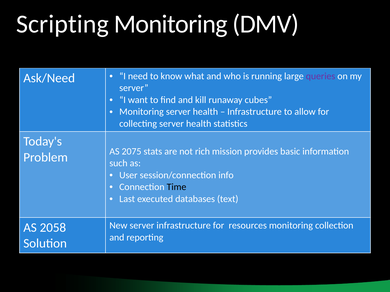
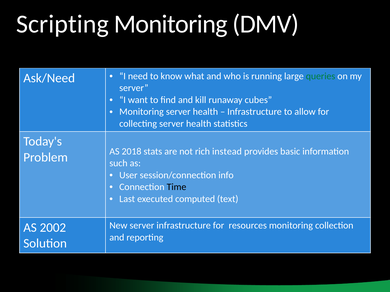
queries colour: purple -> green (321, 76)
2075: 2075 -> 2018 (132, 152)
mission: mission -> instead (227, 152)
databases: databases -> computed (195, 199)
2058: 2058 -> 2002 (53, 228)
